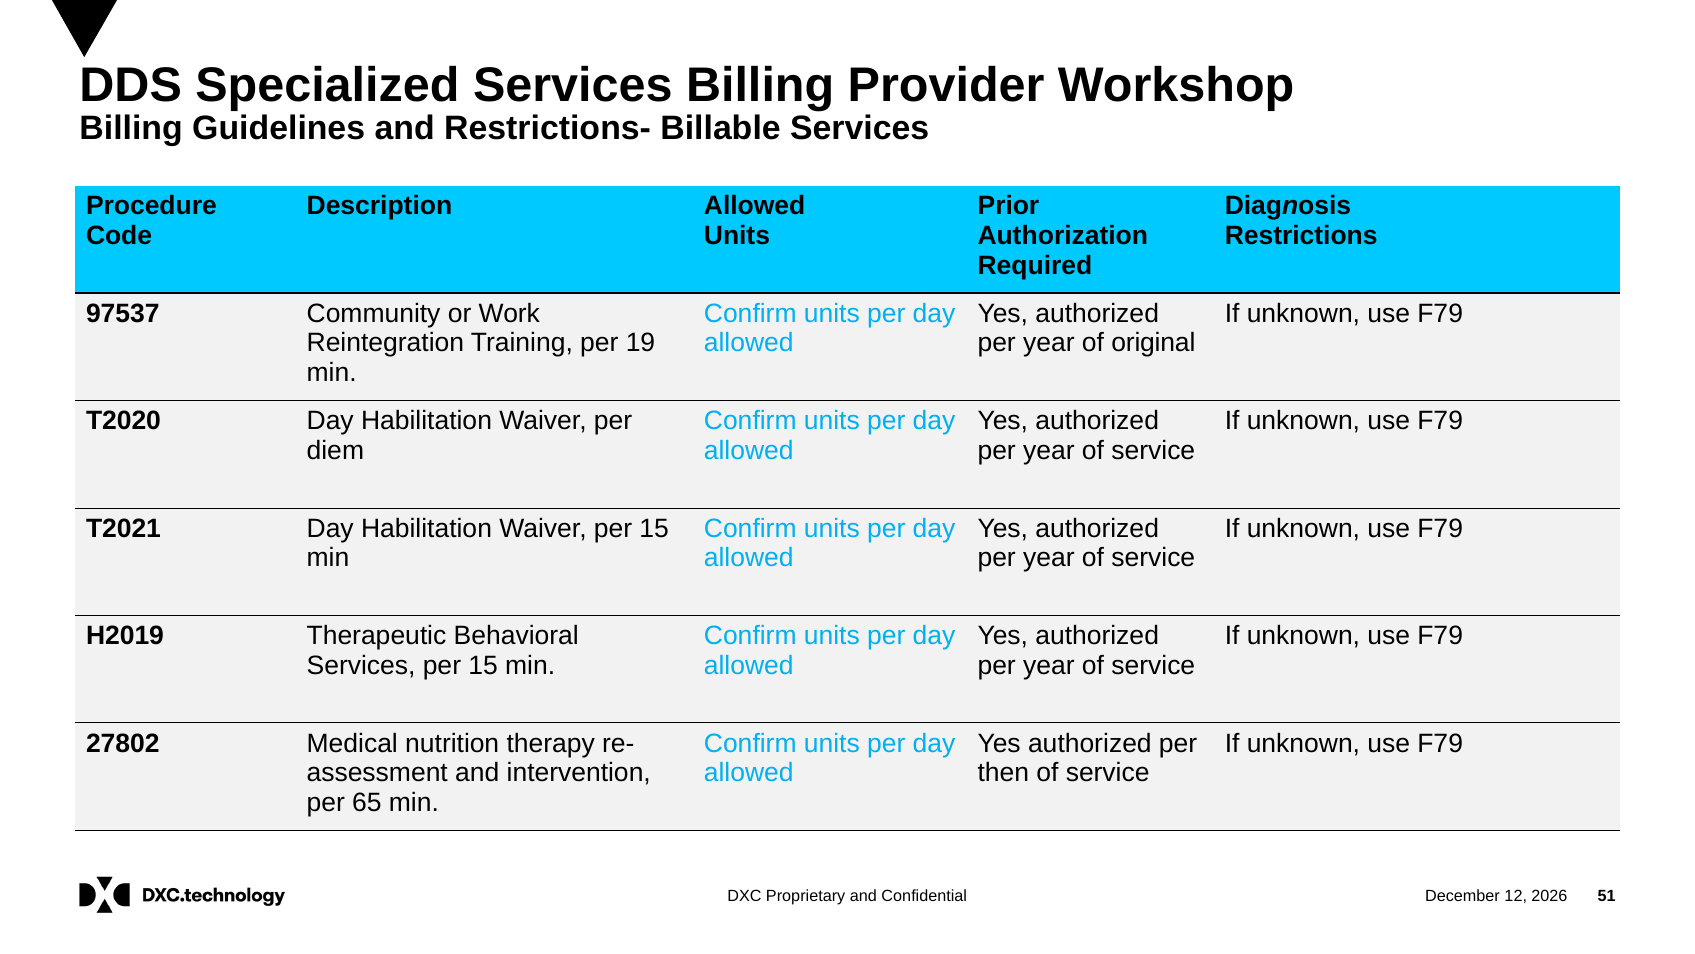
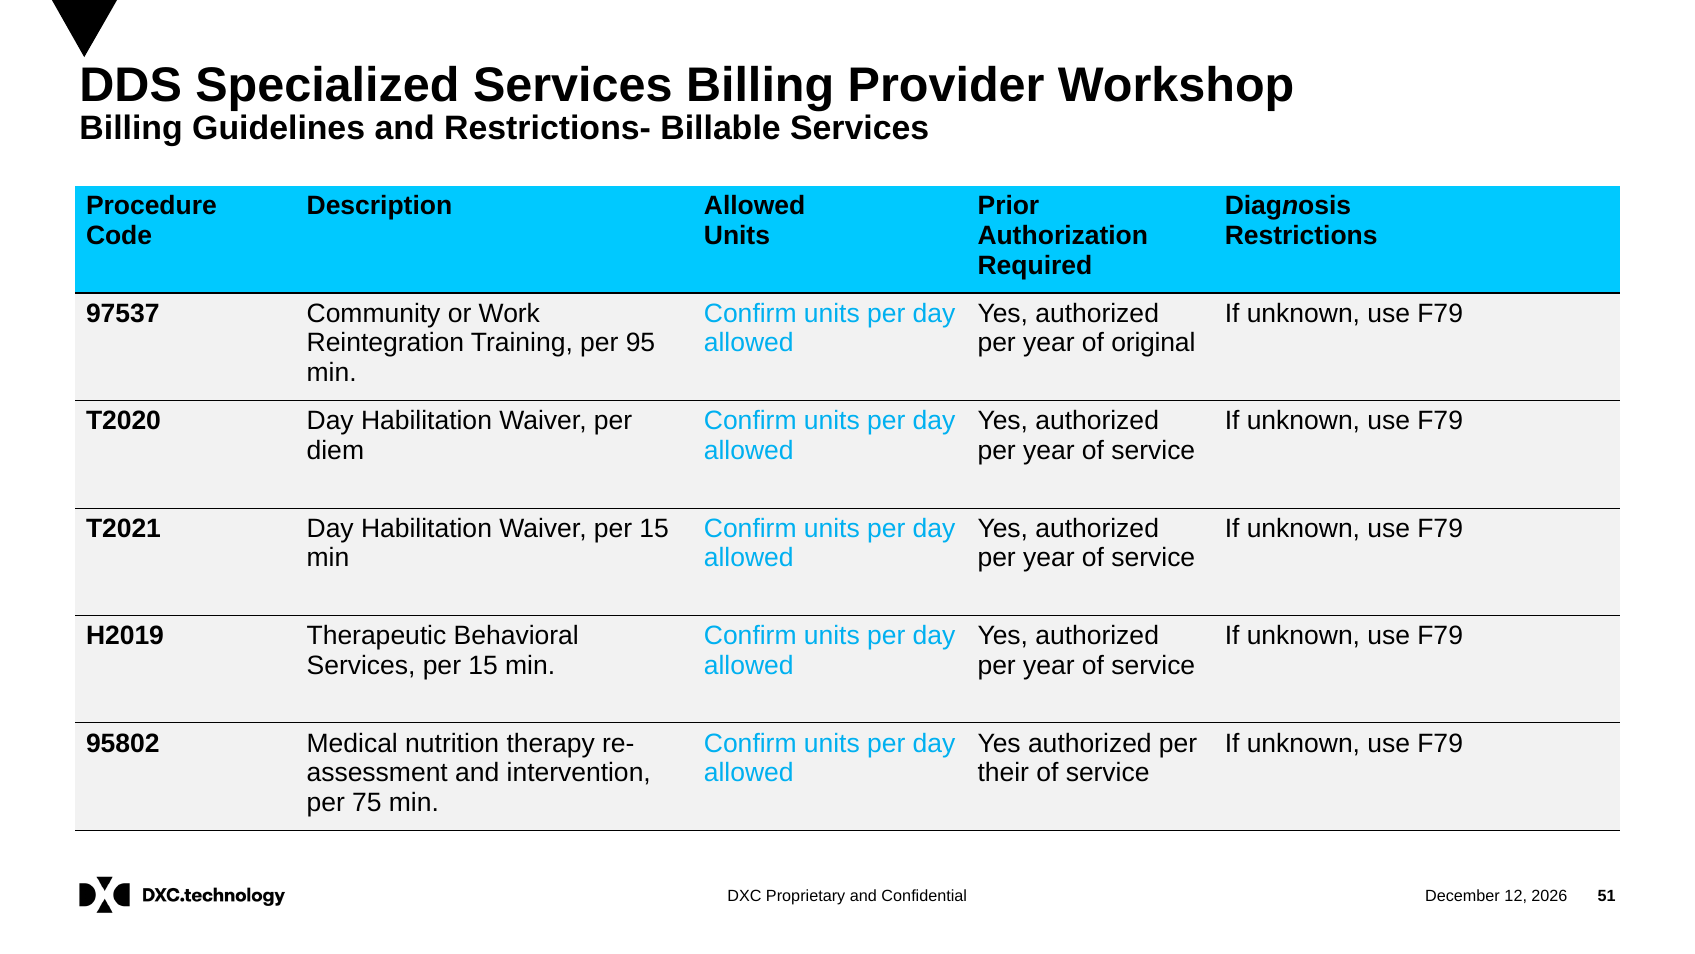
19: 19 -> 95 (641, 343)
27802: 27802 -> 95802 (123, 743)
then: then -> their (1003, 773)
65: 65 -> 75 (367, 802)
